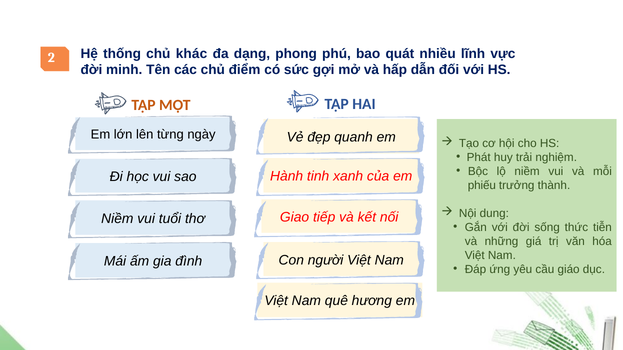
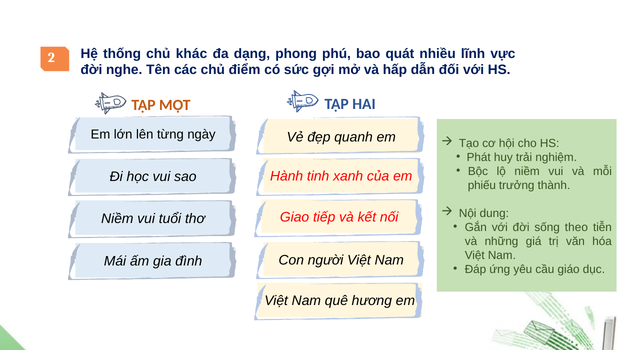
minh: minh -> nghe (124, 70)
thức: thức -> theo (576, 227)
